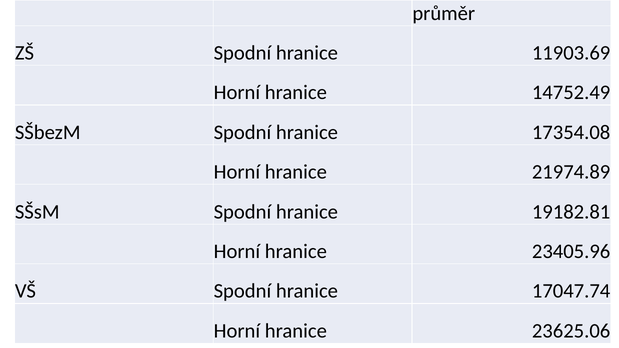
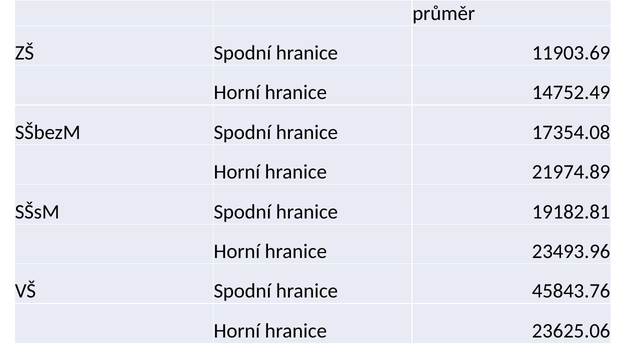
23405.96: 23405.96 -> 23493.96 (571, 252)
17047.74: 17047.74 -> 45843.76 (571, 291)
